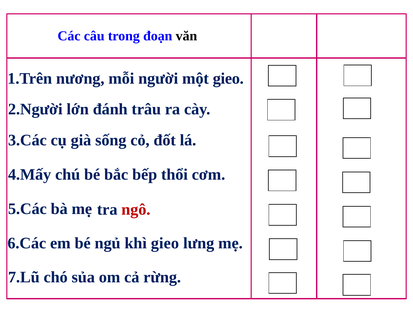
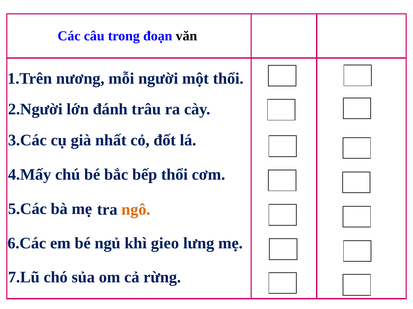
một gieo: gieo -> thổi (228, 79)
sống: sống -> nhất (111, 141)
ngô colour: red -> orange (136, 210)
